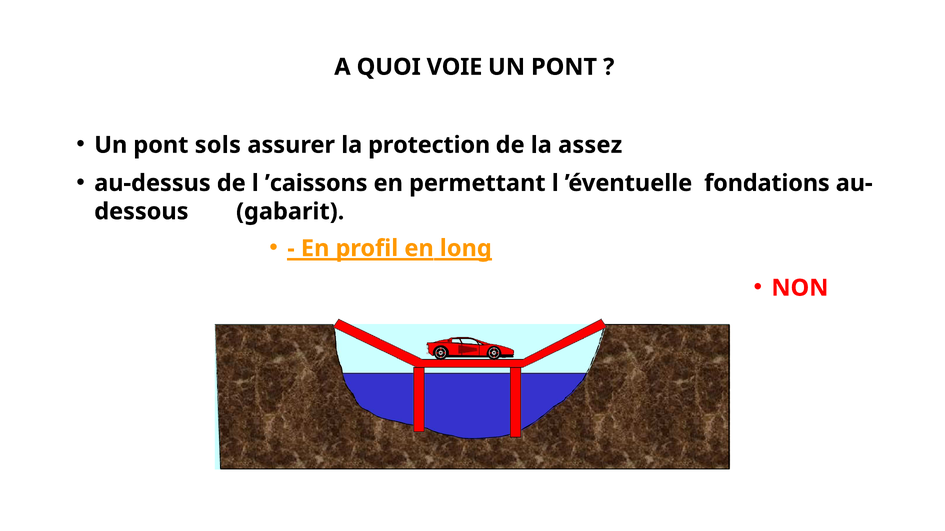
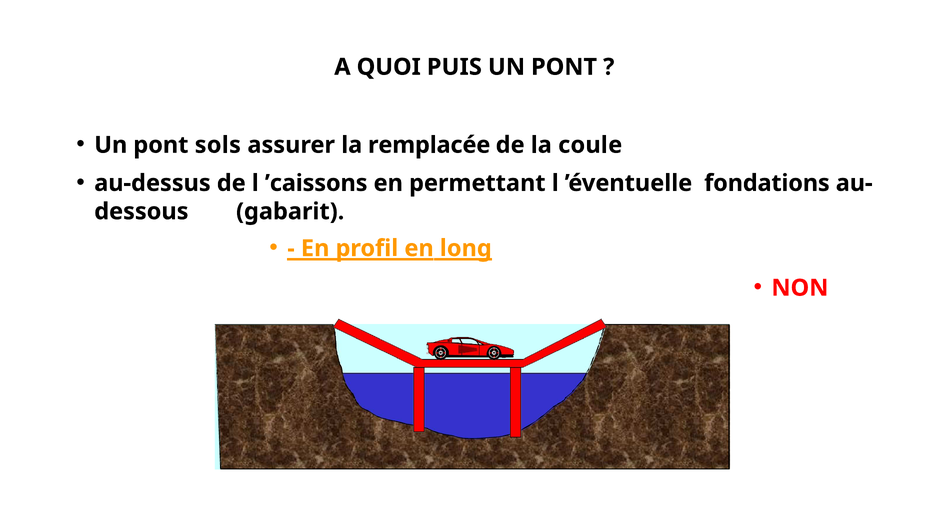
VOIE: VOIE -> PUIS (454, 67)
protection: protection -> remplacée (429, 145)
assez: assez -> coule (590, 145)
